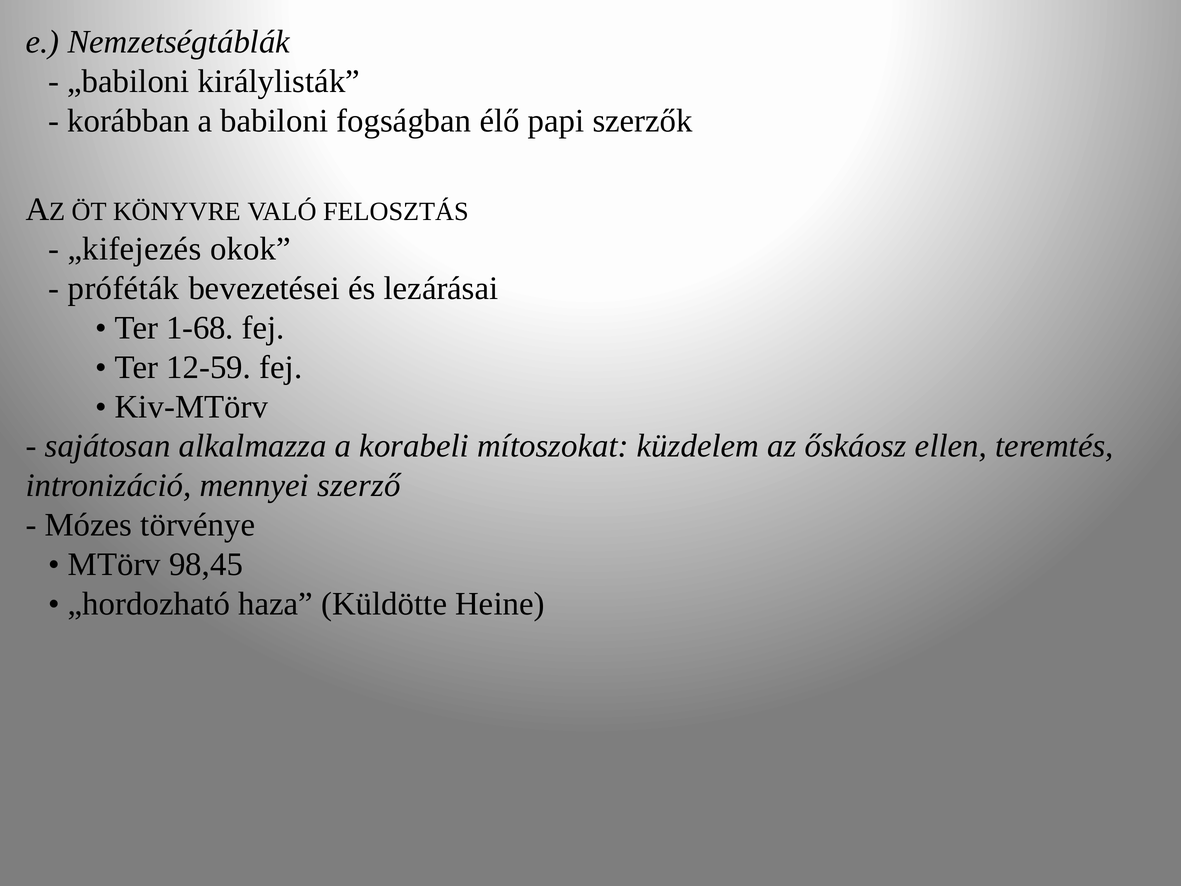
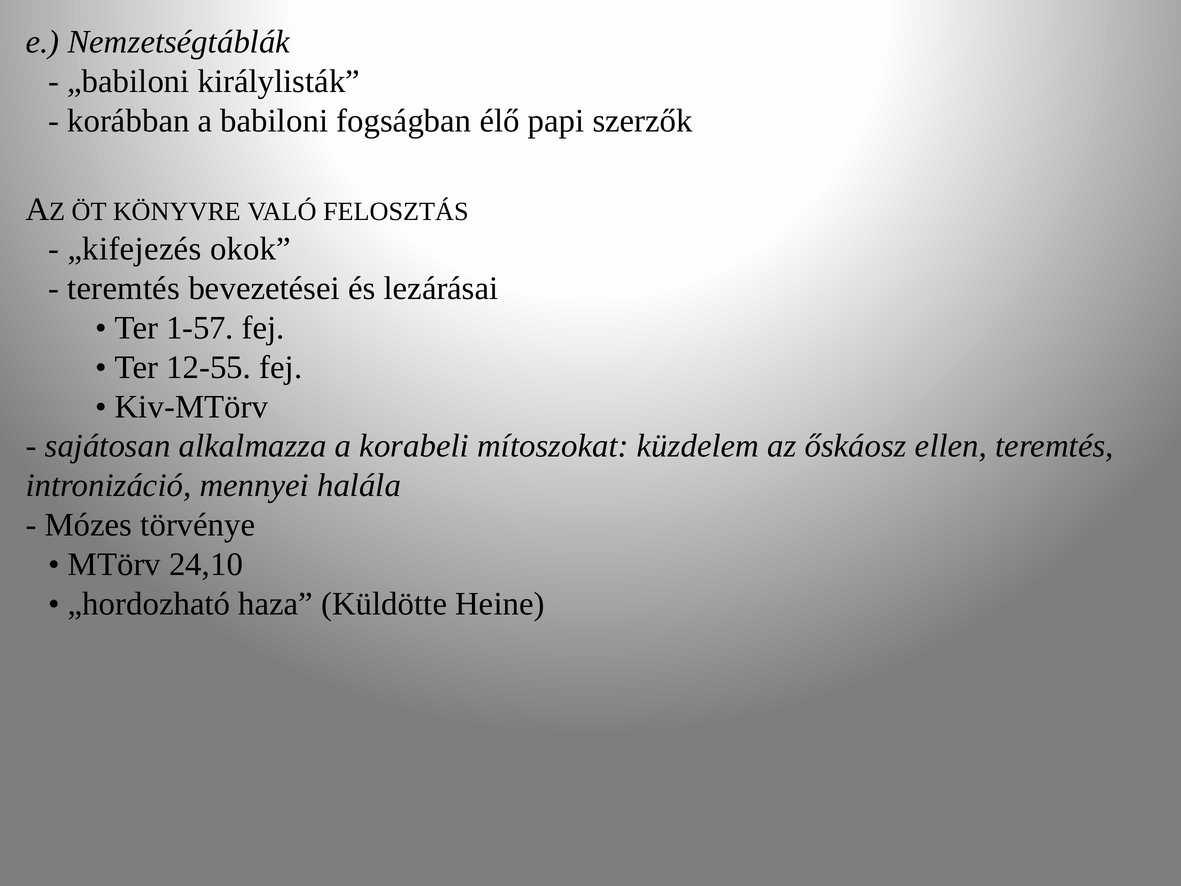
próféták: próféták -> teremtés (124, 288)
1-68: 1-68 -> 1-57 (200, 328)
12-59: 12-59 -> 12-55 (209, 367)
szerző: szerző -> halála (359, 485)
98,45: 98,45 -> 24,10 (206, 564)
